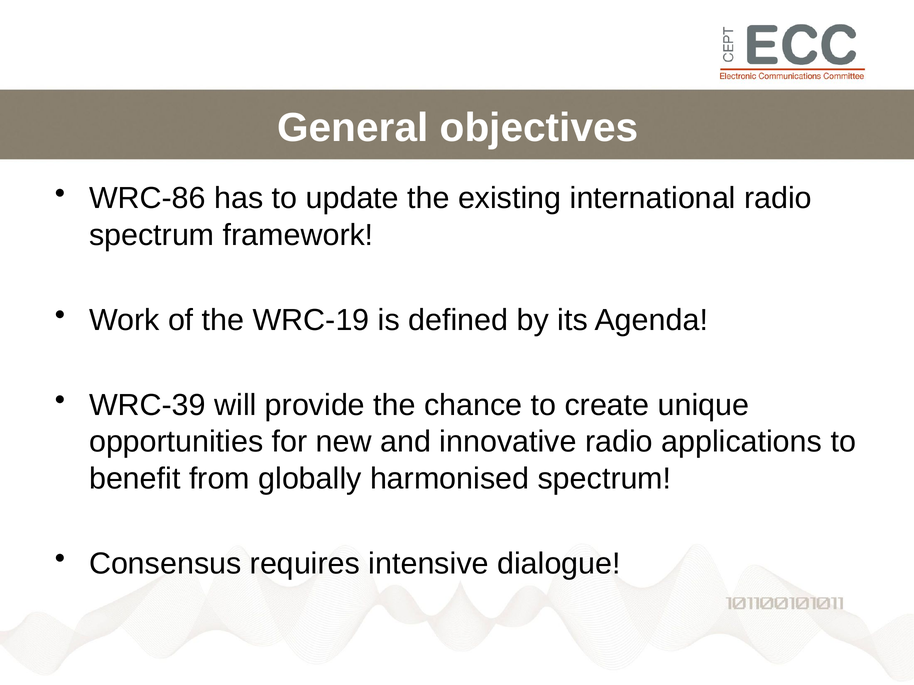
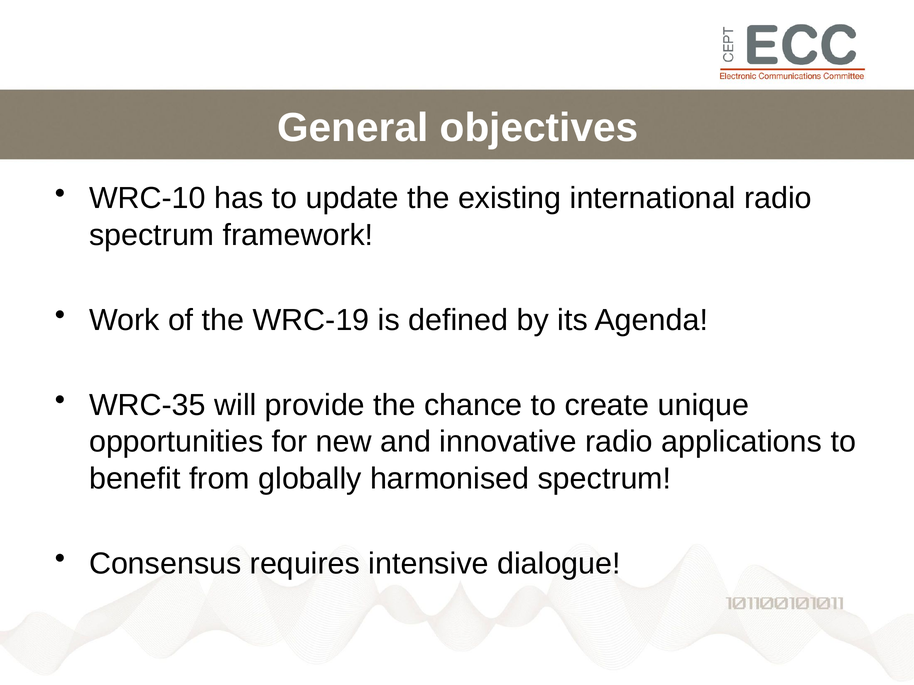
WRC-86: WRC-86 -> WRC-10 (147, 199)
WRC-39: WRC-39 -> WRC-35 (147, 406)
